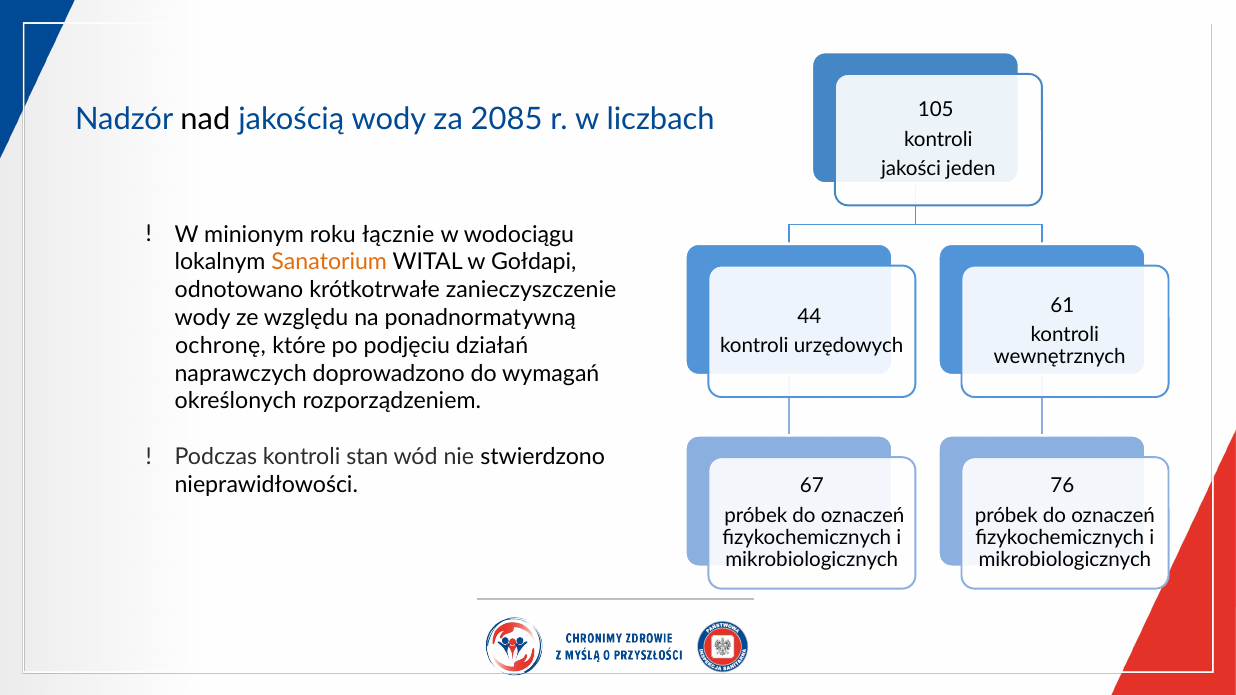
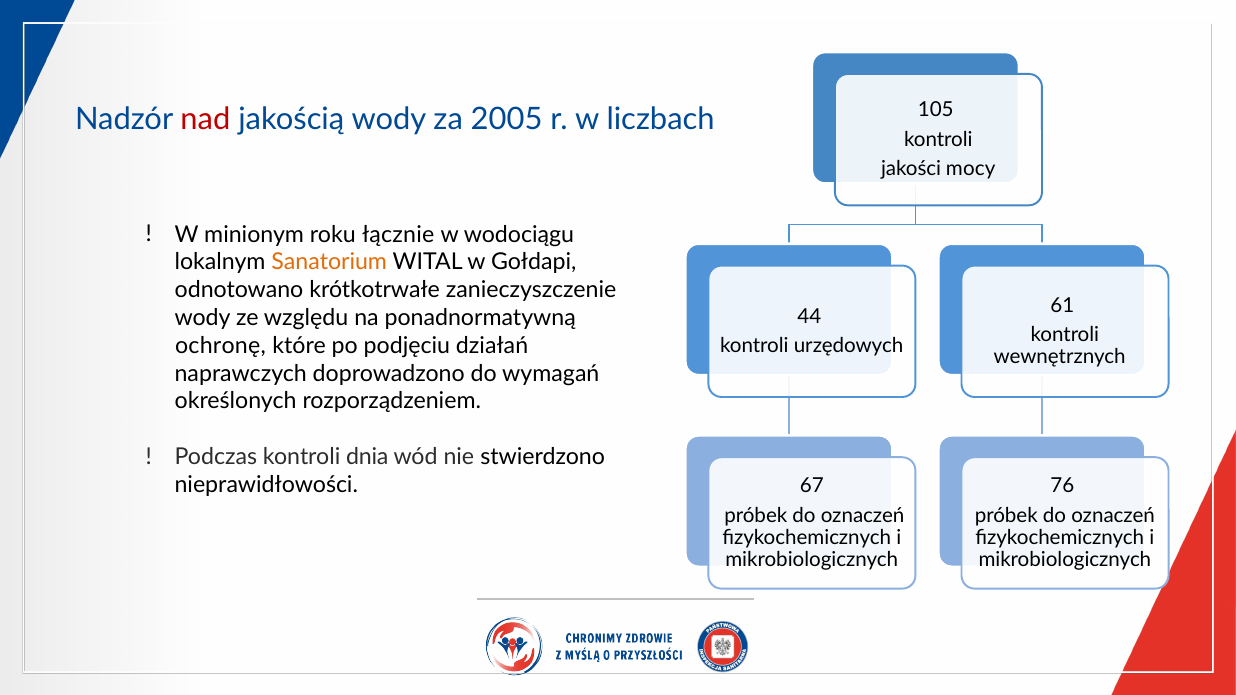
nad colour: black -> red (205, 119)
2085: 2085 -> 2005 (507, 119)
jeden: jeden -> mocy (971, 169)
stan: stan -> dnia (367, 457)
